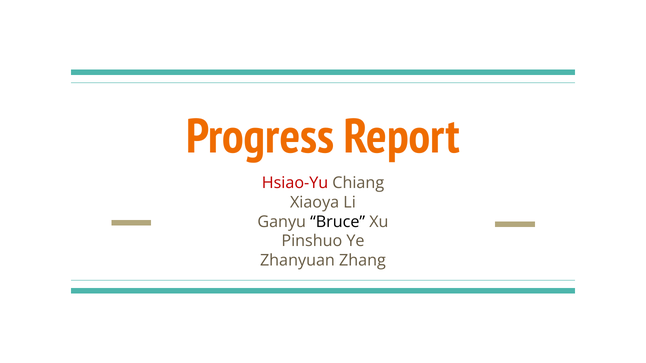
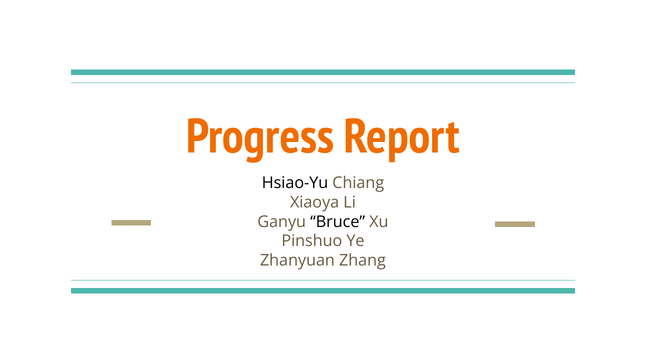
Hsiao-Yu colour: red -> black (295, 183)
